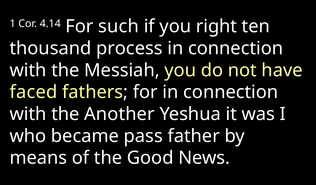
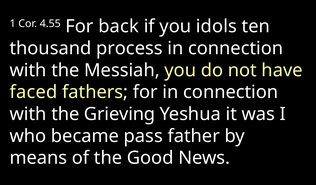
4.14: 4.14 -> 4.55 (50, 24)
such: such -> back (119, 26)
right: right -> idols (216, 26)
Another: Another -> Grieving (120, 114)
